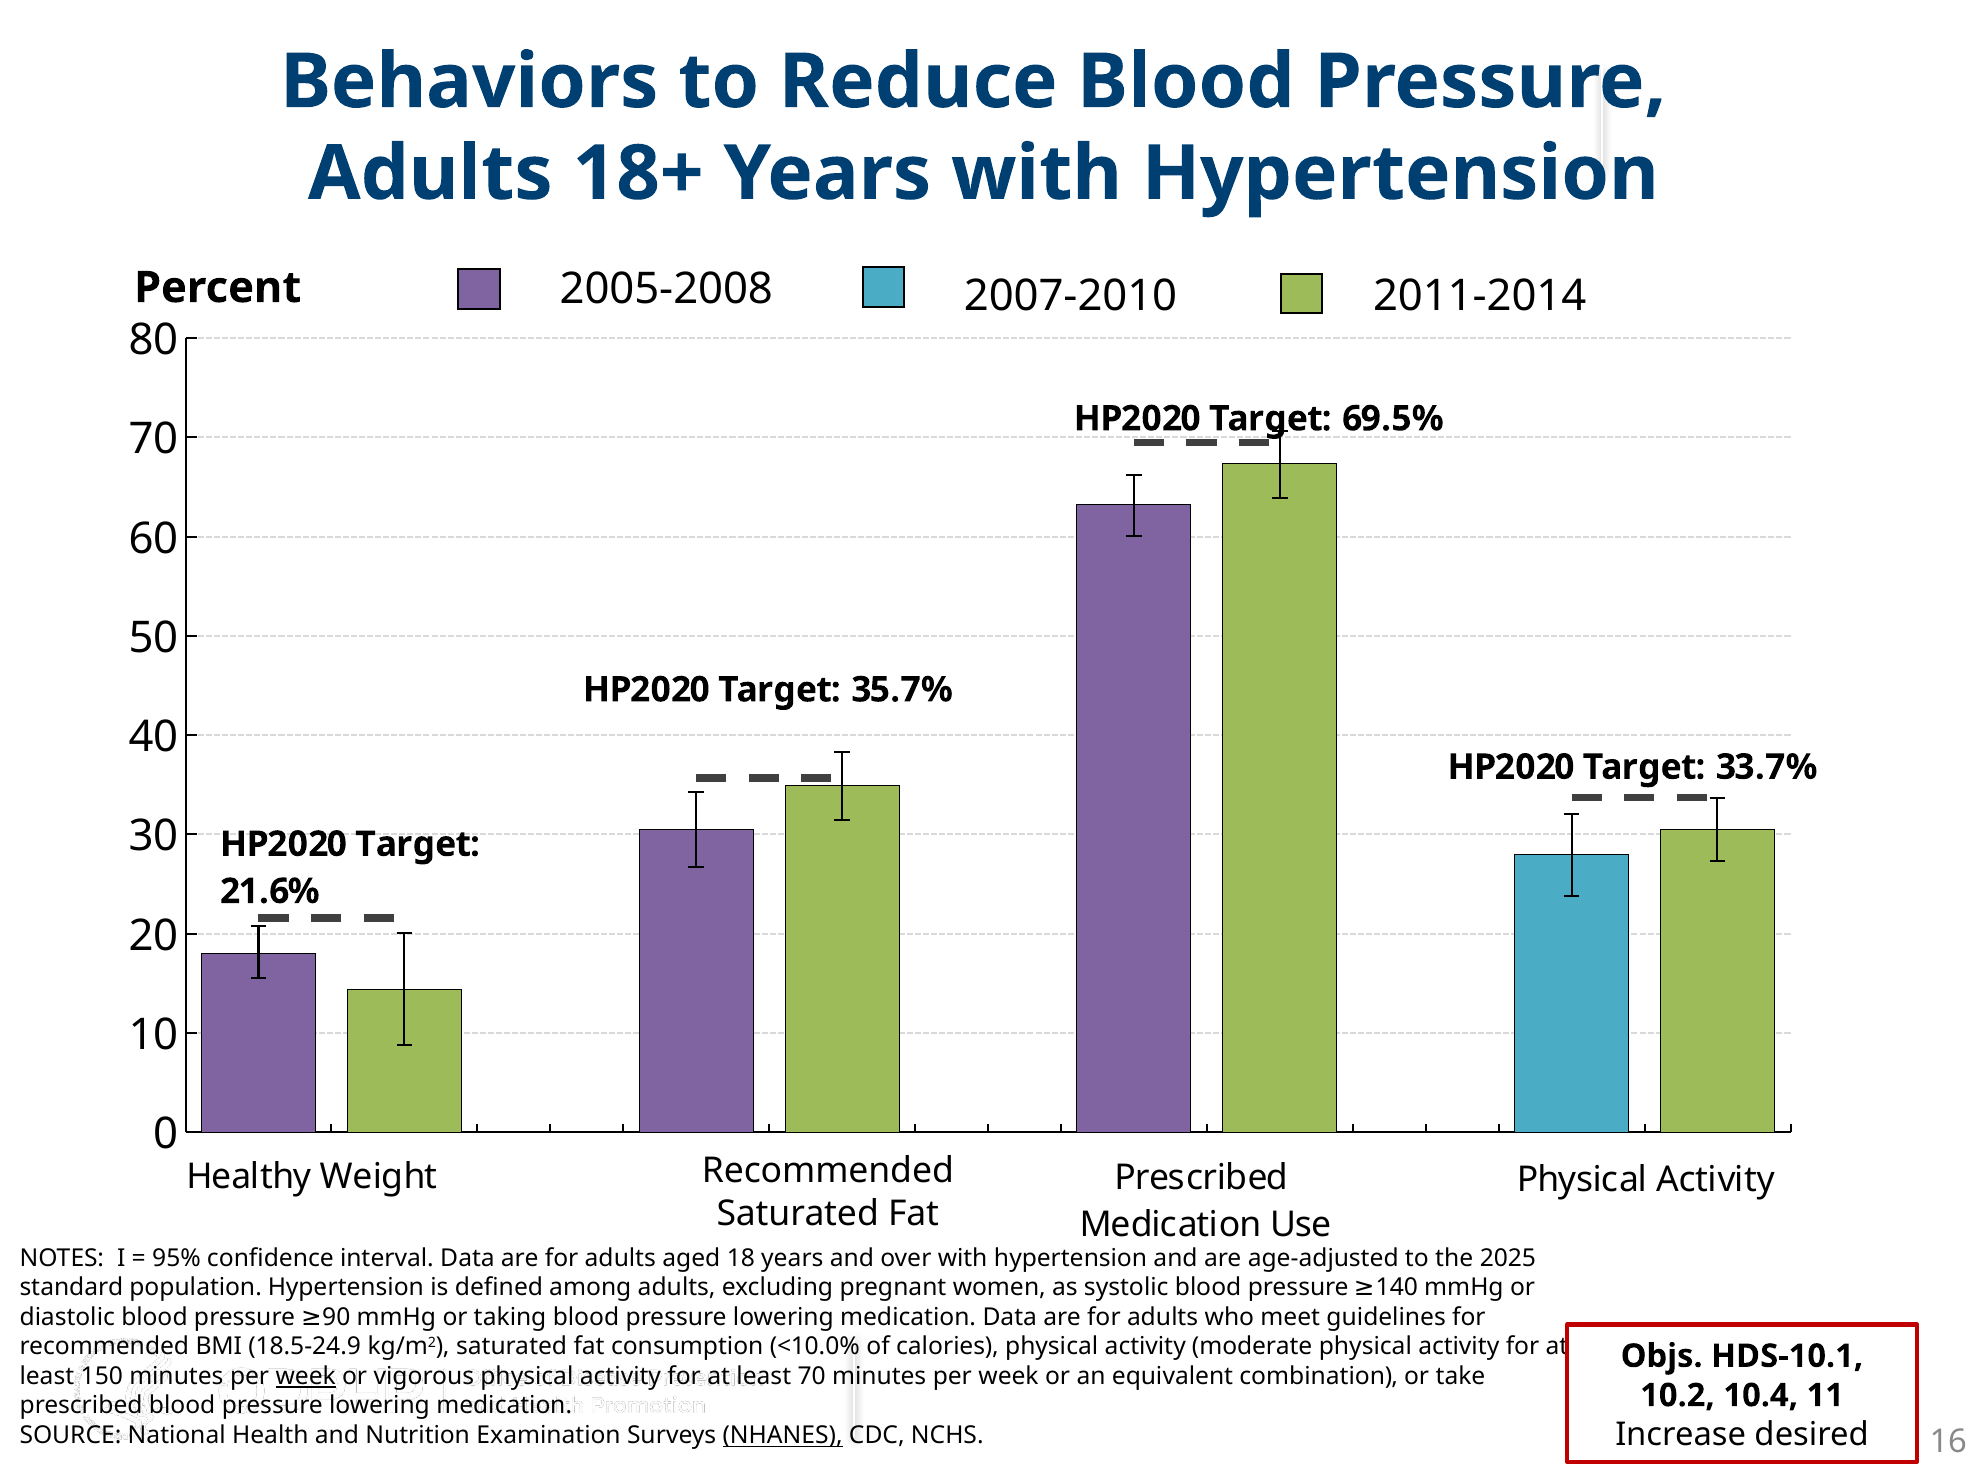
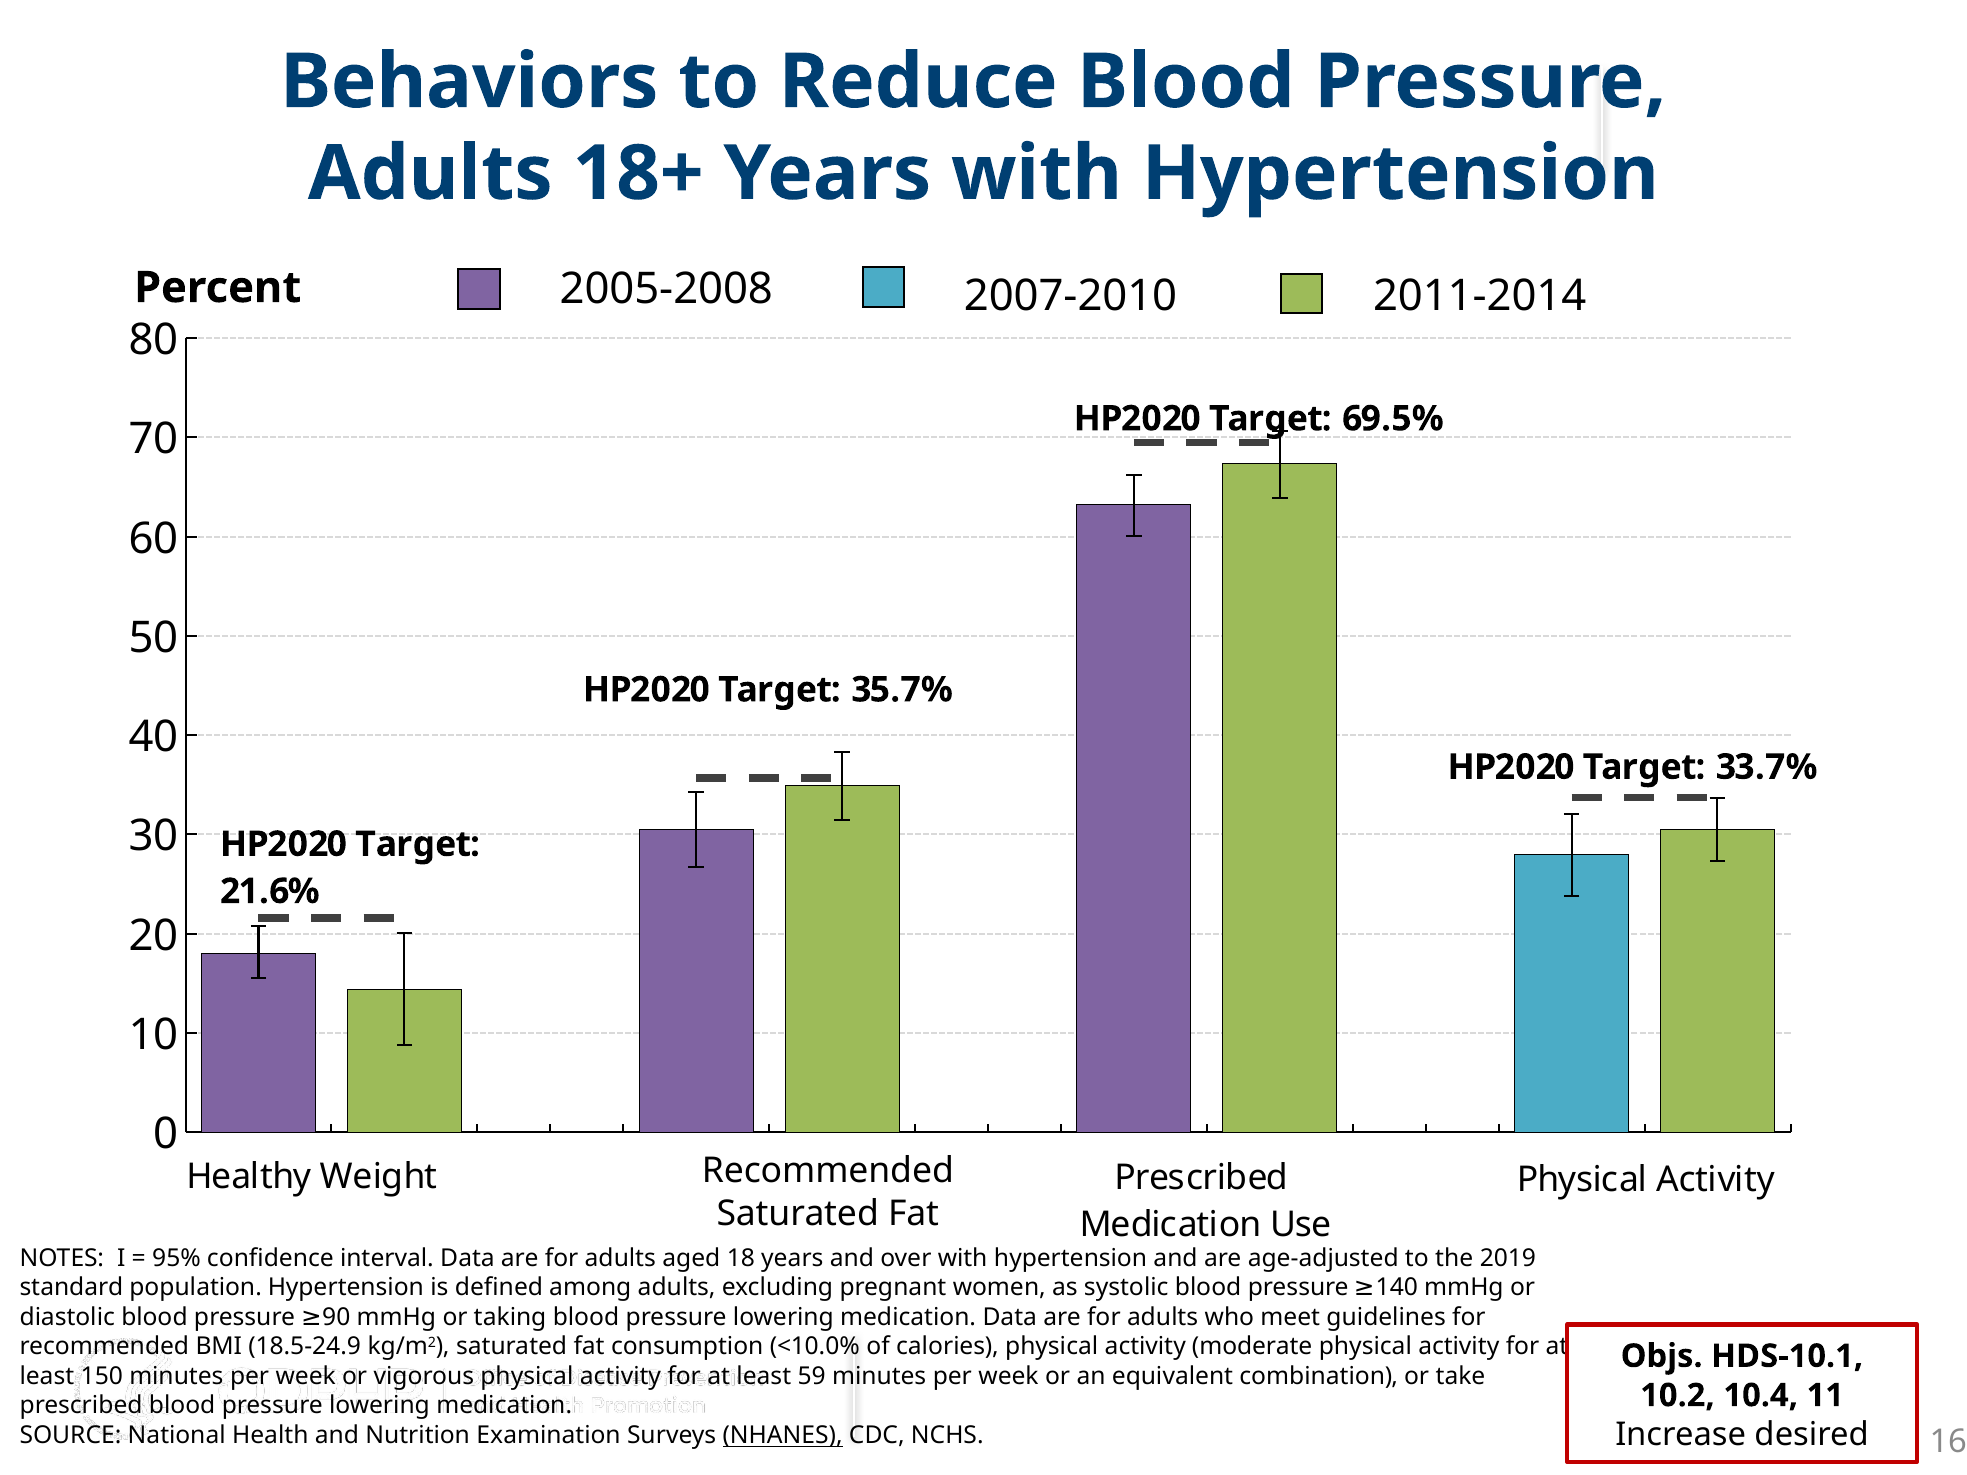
2025: 2025 -> 2019 (1508, 1258)
week underline: present -> none (306, 1377)
least 70: 70 -> 59 (812, 1377)
